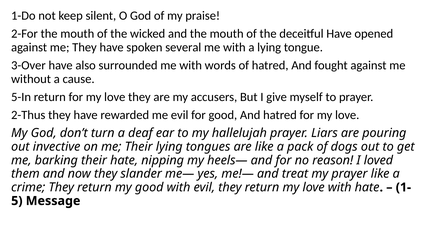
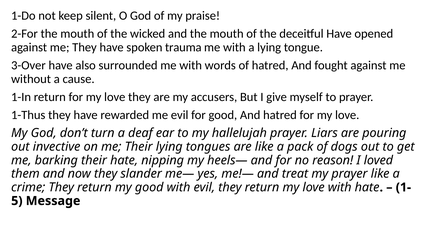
several: several -> trauma (183, 47)
5-In: 5-In -> 1-In (21, 97)
2-Thus: 2-Thus -> 1-Thus (28, 115)
